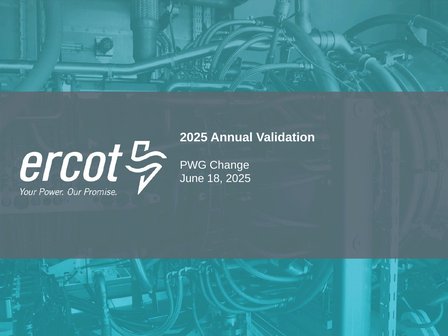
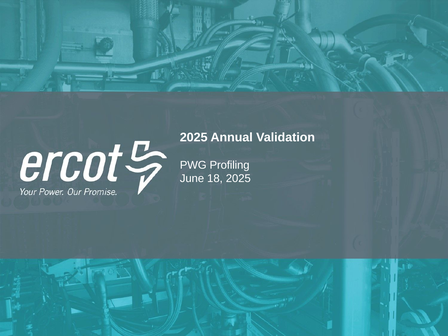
Change: Change -> Profiling (230, 165)
